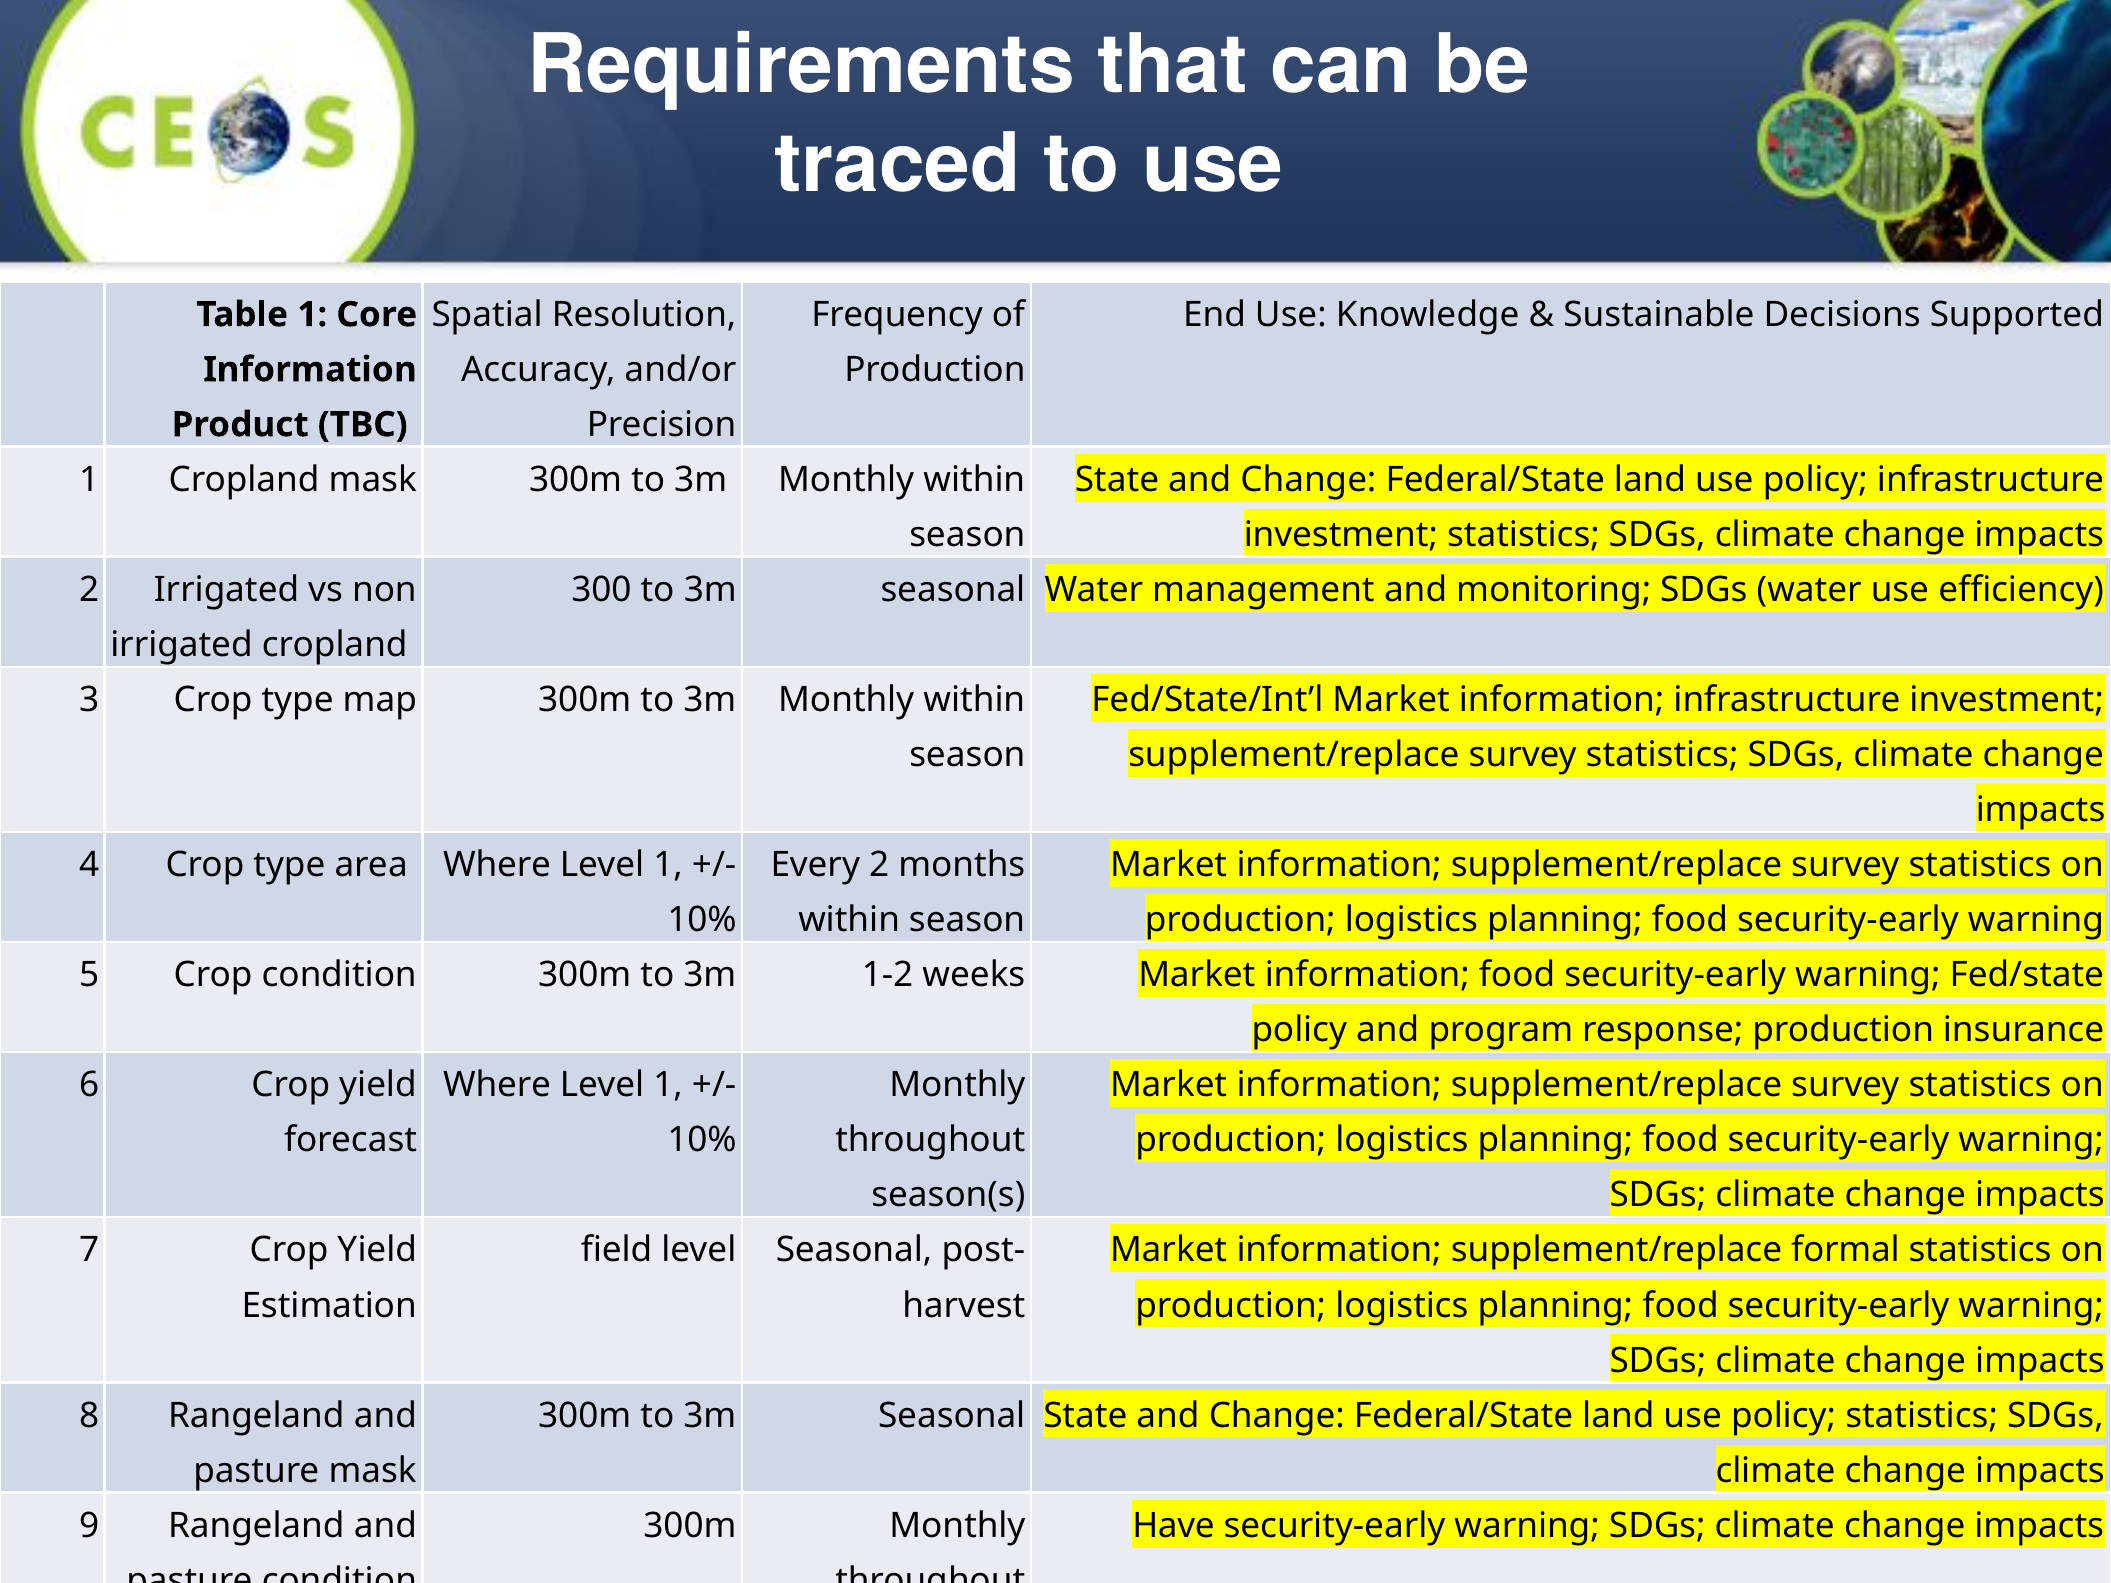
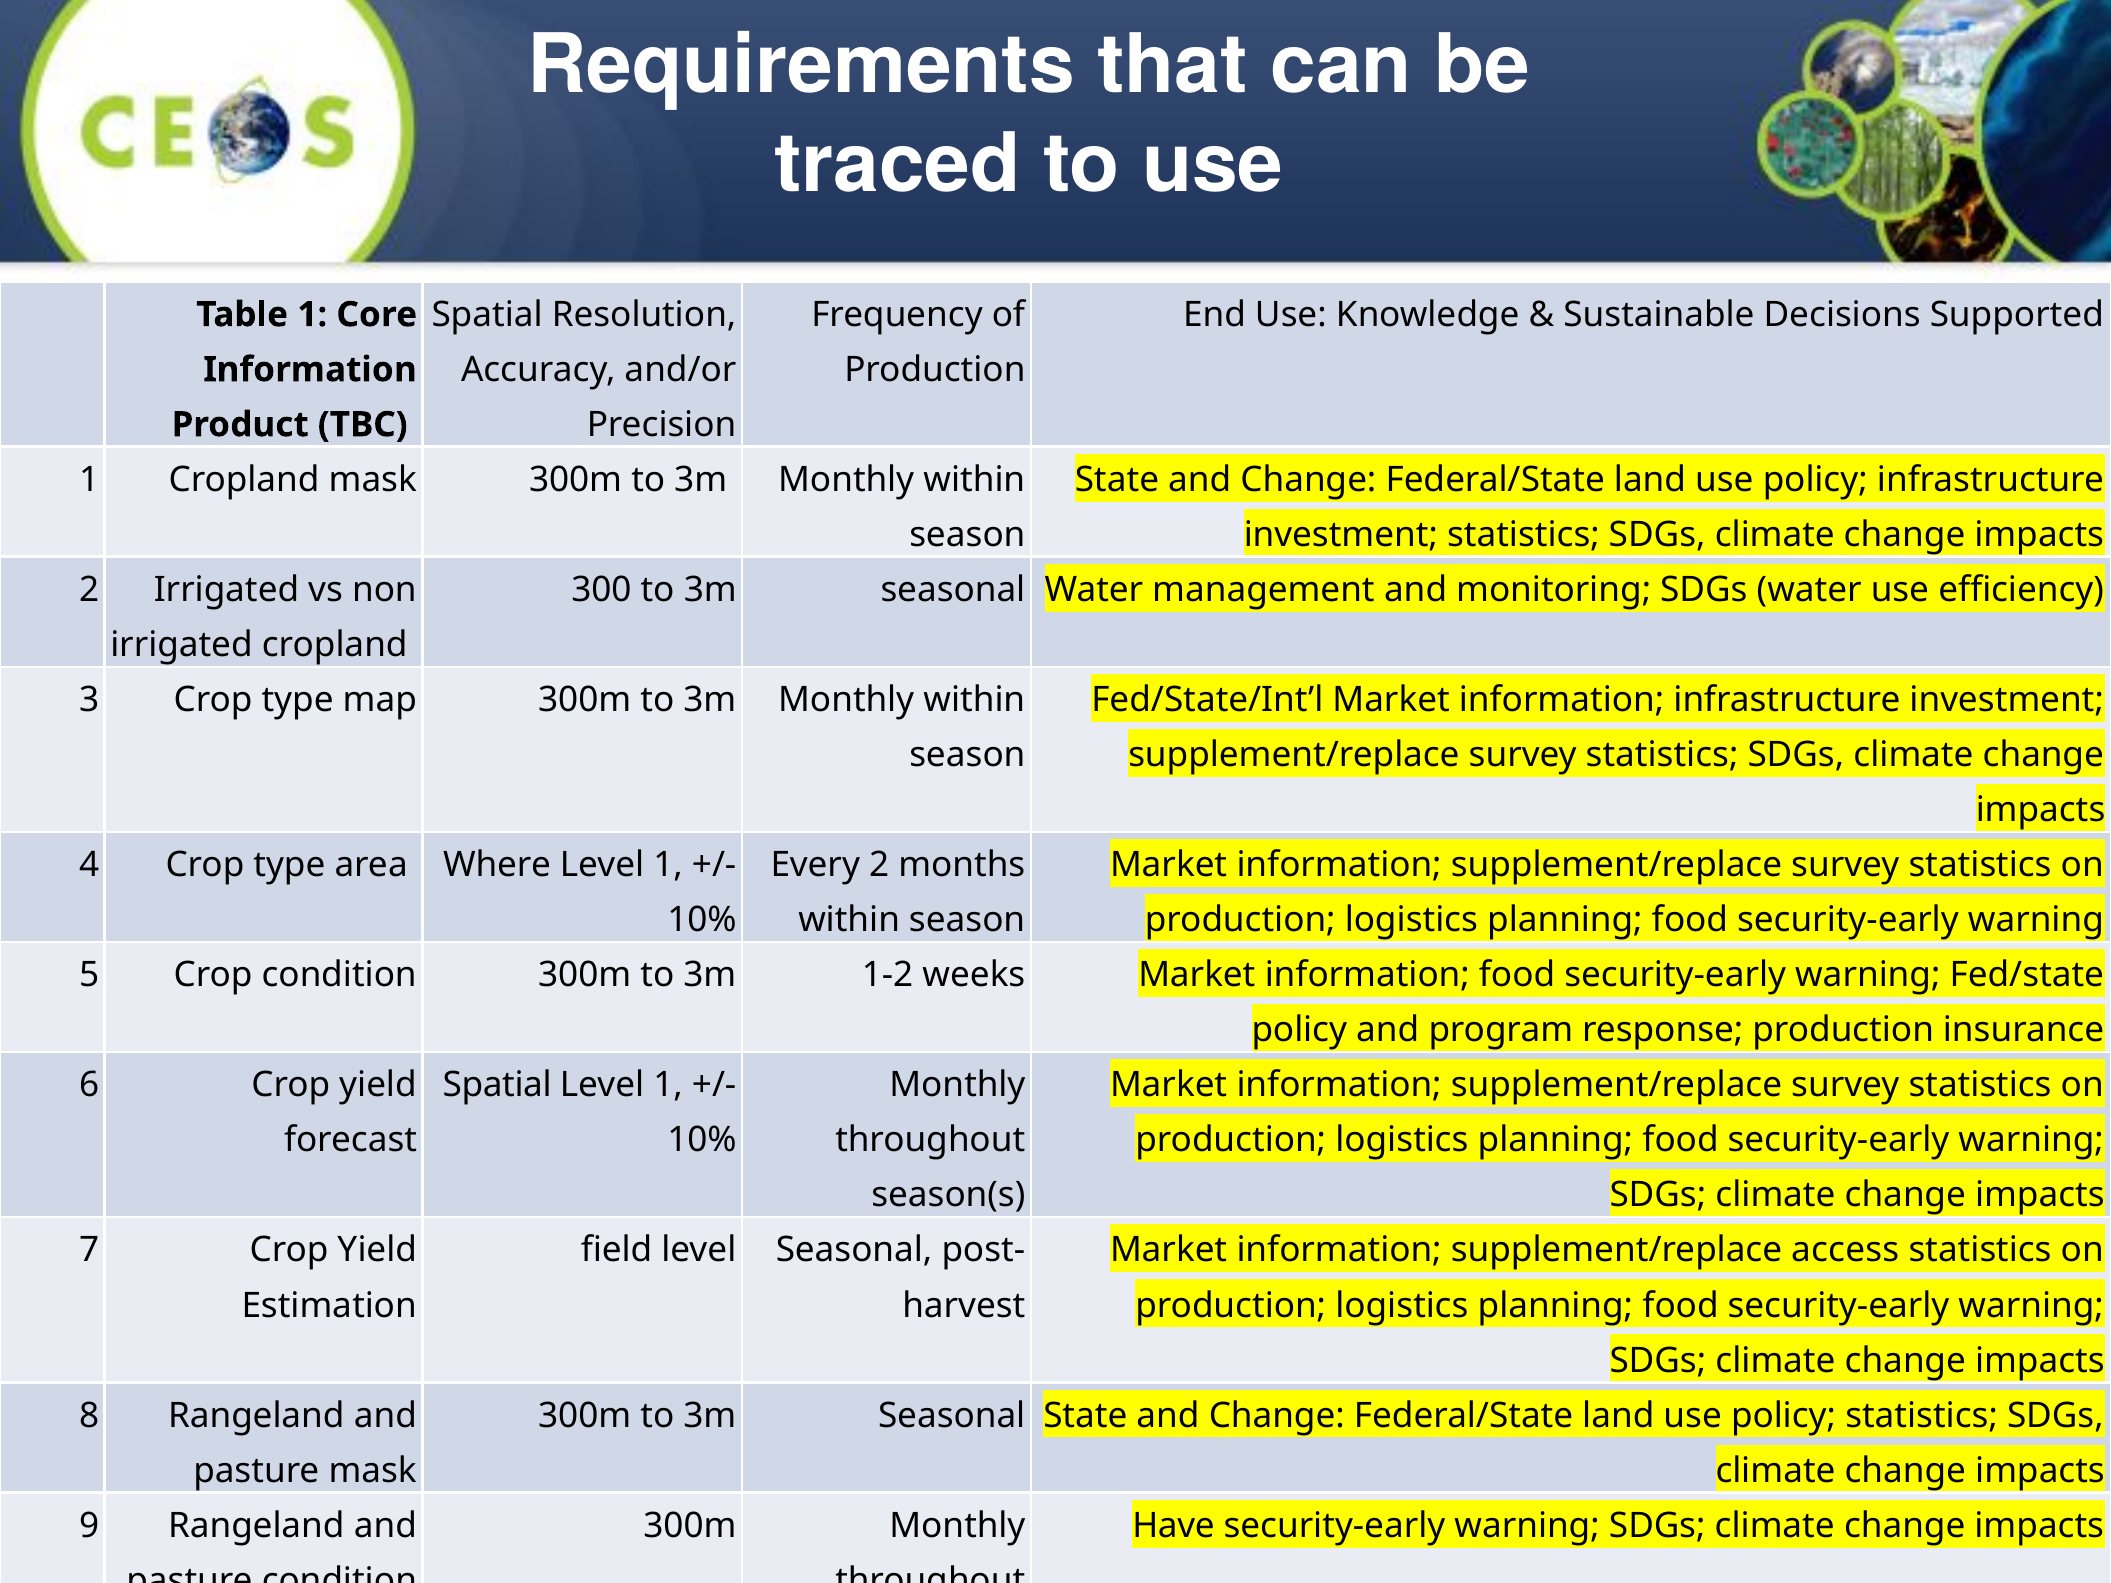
Where: Where -> Spatial (497, 1085)
formal: formal -> access (1845, 1251)
